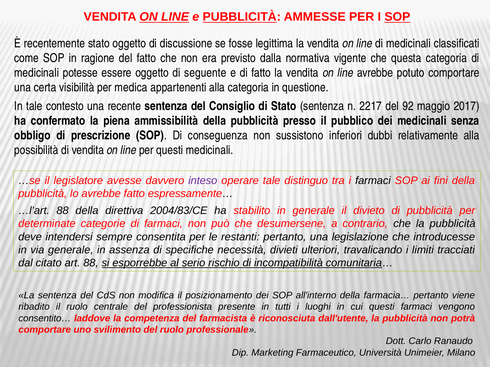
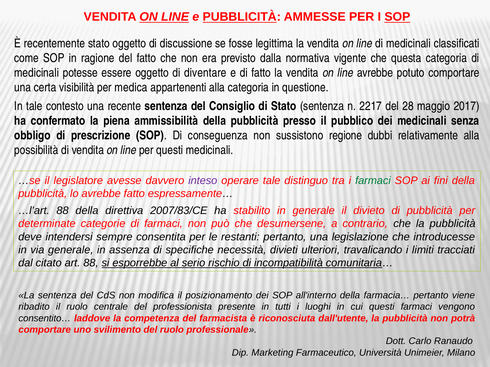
seguente: seguente -> diventare (205, 73)
92: 92 -> 28 (408, 106)
inferiori: inferiori -> regione (346, 136)
farmaci colour: black -> green (373, 181)
2004/83/CE: 2004/83/CE -> 2007/83/CE (179, 211)
